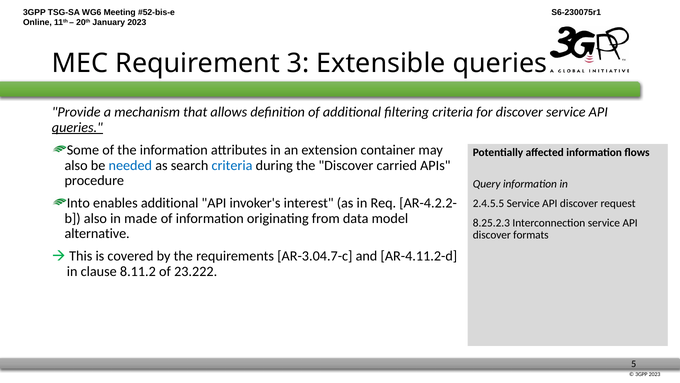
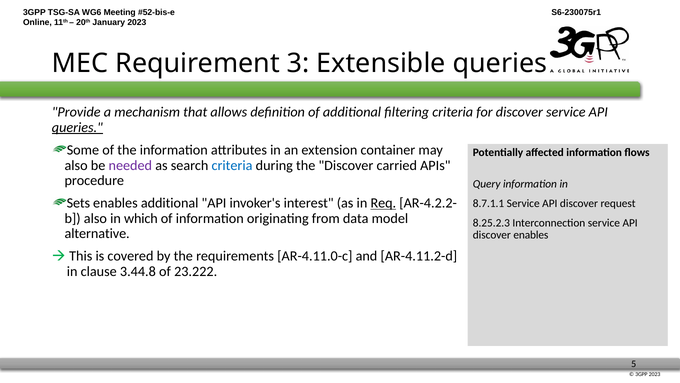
needed colour: blue -> purple (130, 165)
Into: Into -> Sets (78, 203)
Req underline: none -> present (383, 203)
2.4.5.5: 2.4.5.5 -> 8.7.1.1 (489, 203)
made: made -> which (141, 218)
discover formats: formats -> enables (531, 235)
AR-3.04.7-c: AR-3.04.7-c -> AR-4.11.0-c (315, 256)
8.11.2: 8.11.2 -> 3.44.8 (138, 271)
